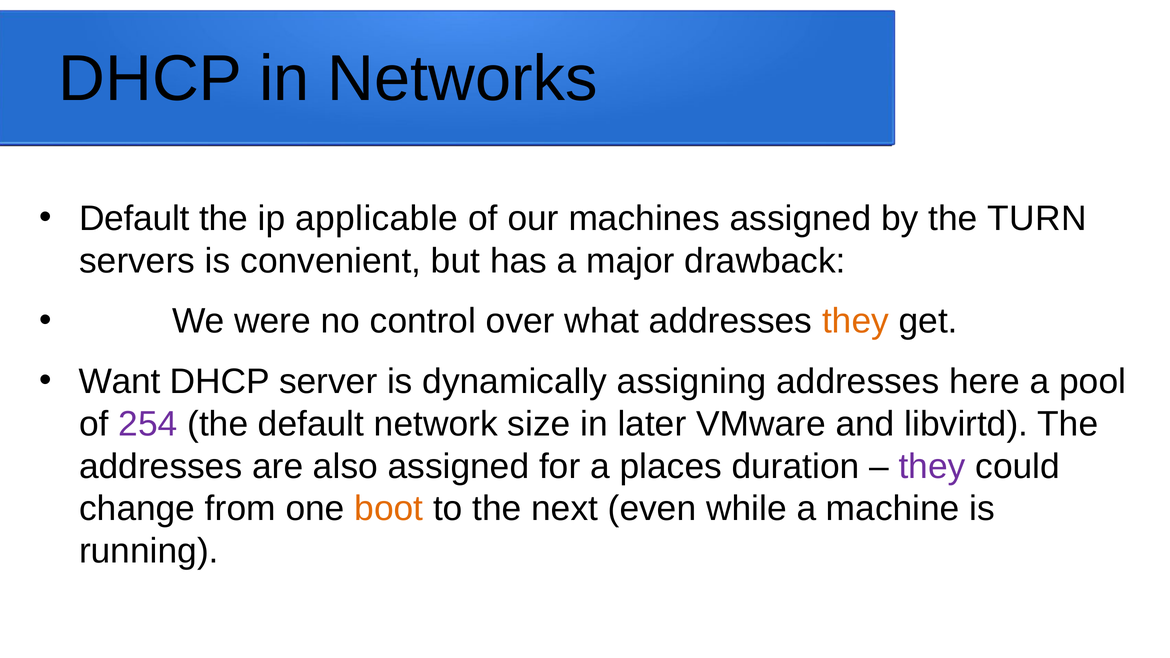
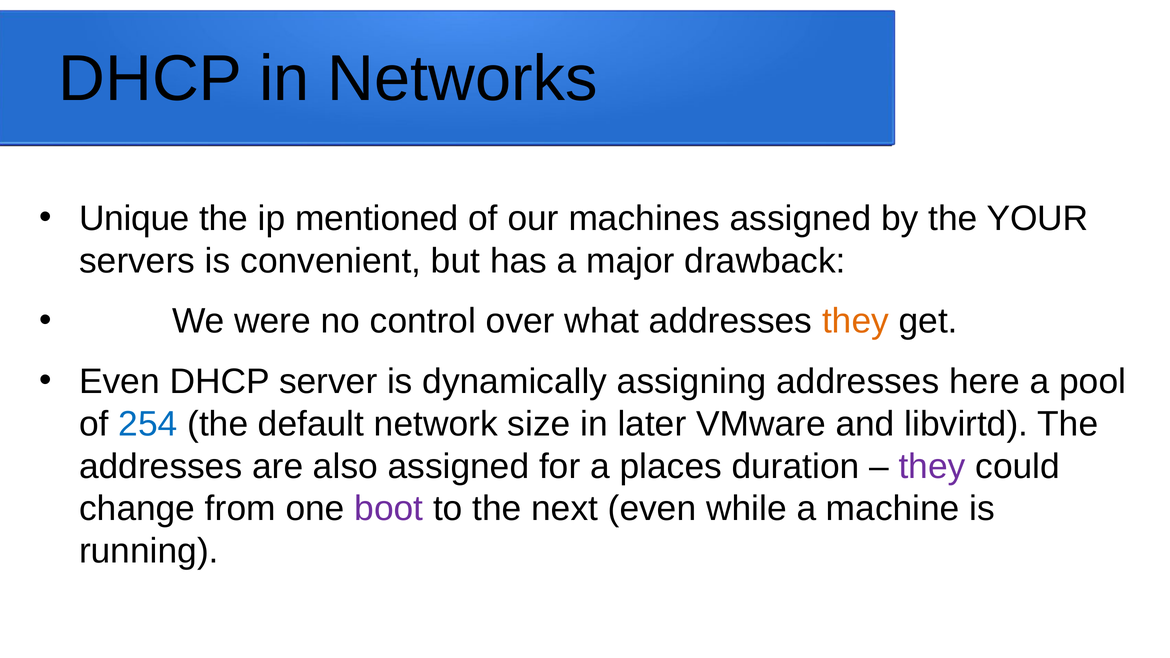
Default: Default -> Unique (134, 219)
applicable: applicable -> mentioned (377, 219)
TURN: TURN -> YOUR (1038, 219)
Want: Want -> Even (119, 382)
254 colour: purple -> blue (148, 424)
boot colour: orange -> purple (389, 509)
